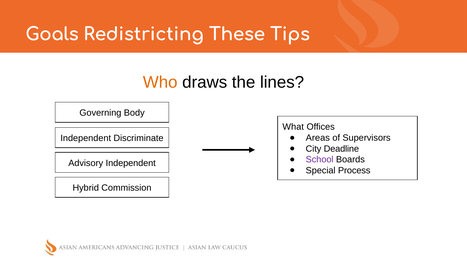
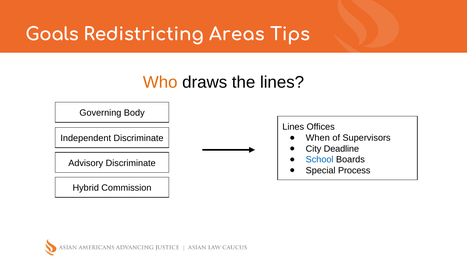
These: These -> Areas (237, 34)
What: What -> Lines (293, 127)
Areas: Areas -> When (318, 138)
School colour: purple -> blue (320, 160)
Advisory Independent: Independent -> Discriminate (131, 164)
